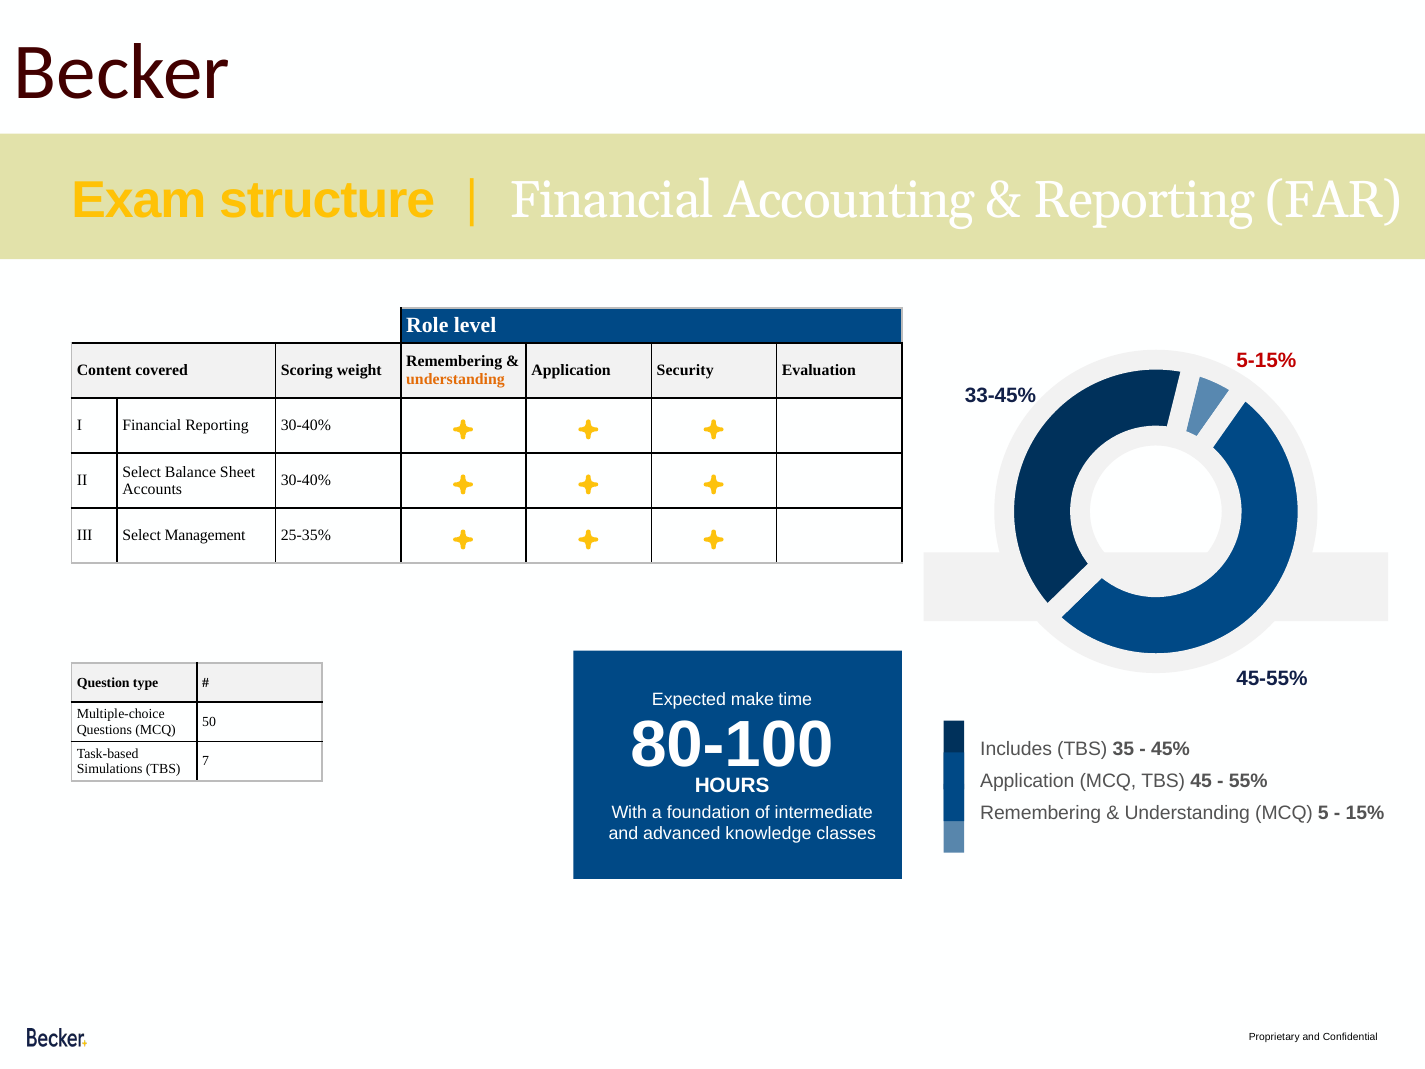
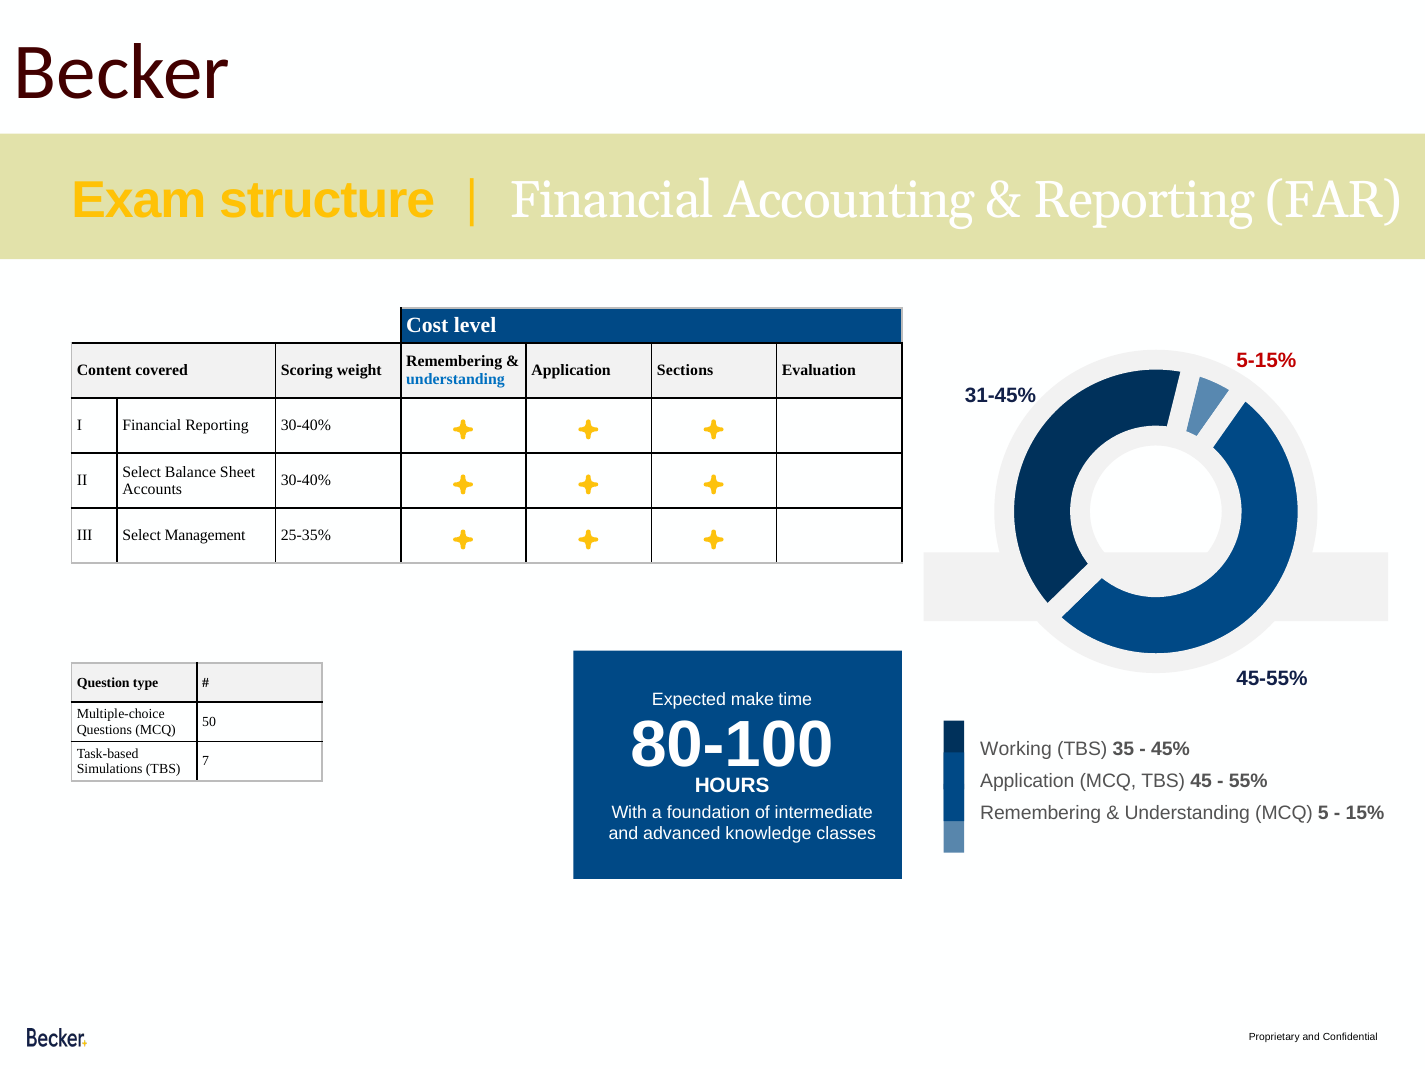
Role: Role -> Cost (427, 325)
Security: Security -> Sections (685, 370)
understanding colour: orange -> blue (455, 379)
33-45%: 33-45% -> 31-45% (1000, 396)
Includes: Includes -> Working (1016, 749)
